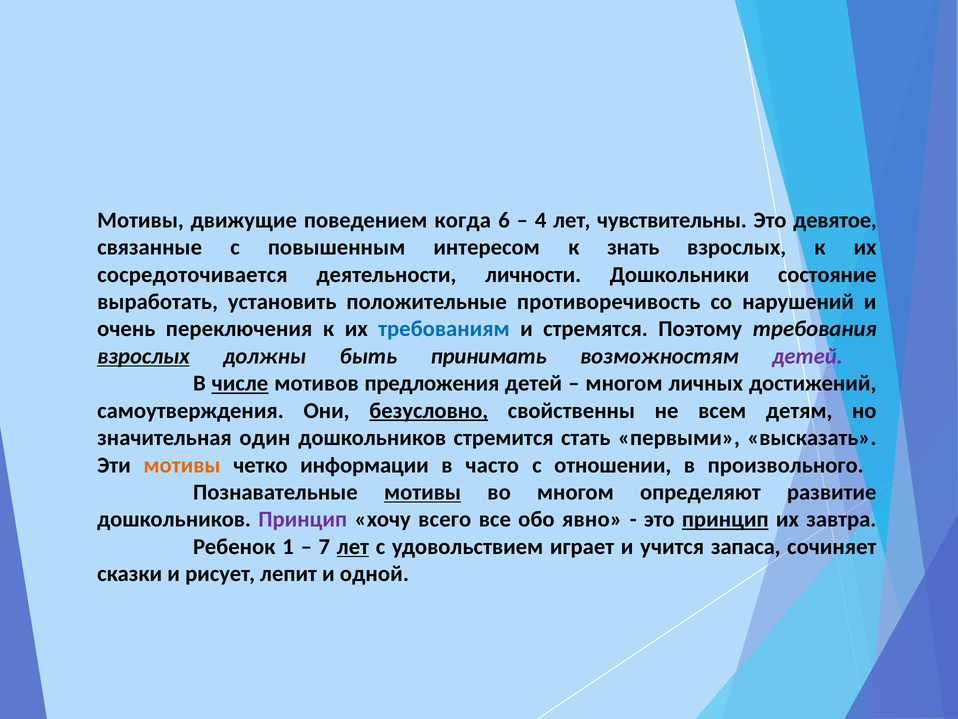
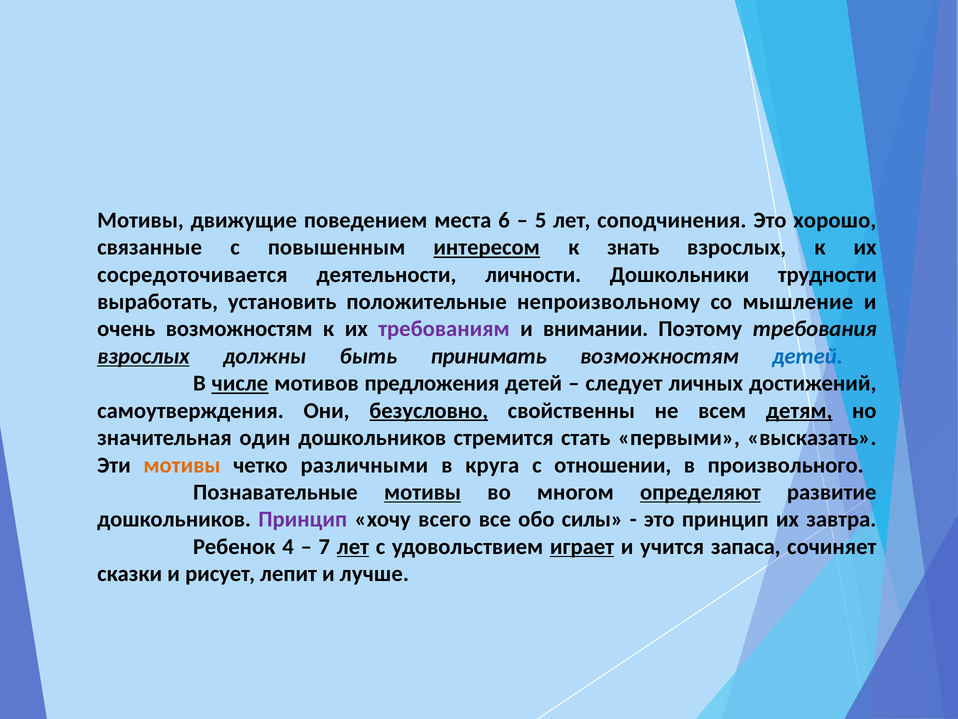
когда: когда -> места (463, 220)
4: 4 -> 5 (541, 220)
чувствительны: чувствительны -> соподчинения (672, 220)
девятое: девятое -> хорошо (835, 220)
интересом underline: none -> present (487, 247)
состояние: состояние -> трудности (827, 274)
противоречивость: противоречивость -> непроизвольному (609, 302)
нарушений: нарушений -> мышление (798, 302)
очень переключения: переключения -> возможностям (239, 329)
требованиям colour: blue -> purple (444, 329)
стремятся: стремятся -> внимании (596, 329)
детей colour: purple -> blue (808, 356)
многом: многом -> следует (624, 383)
детям underline: none -> present (799, 410)
информации: информации -> различными (364, 465)
часто: часто -> круга (492, 465)
определяют underline: none -> present (700, 492)
явно: явно -> силы (592, 519)
принцип underline: present -> none (725, 519)
1: 1 -> 4 (288, 546)
играет underline: none -> present (582, 546)
одной: одной -> лучше (374, 574)
